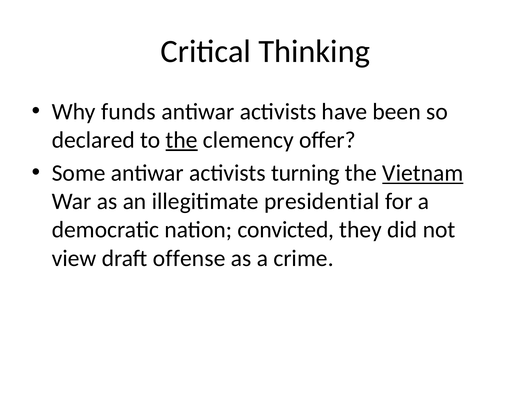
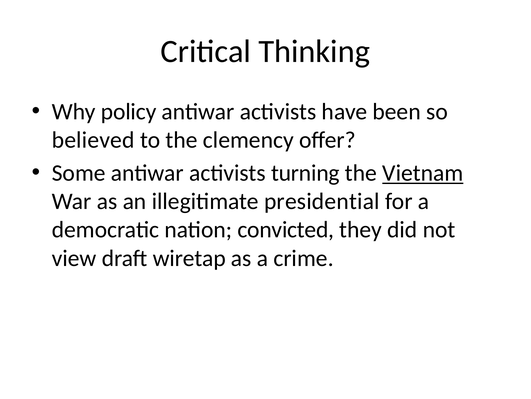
funds: funds -> policy (129, 111)
declared: declared -> believed (93, 140)
the underline: present -> none (182, 140)
offense: offense -> wiretap (189, 258)
